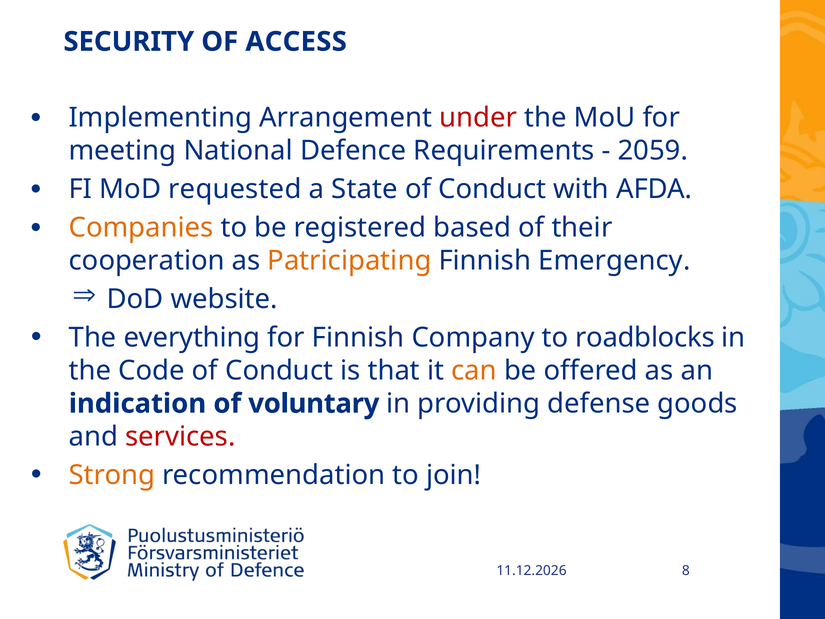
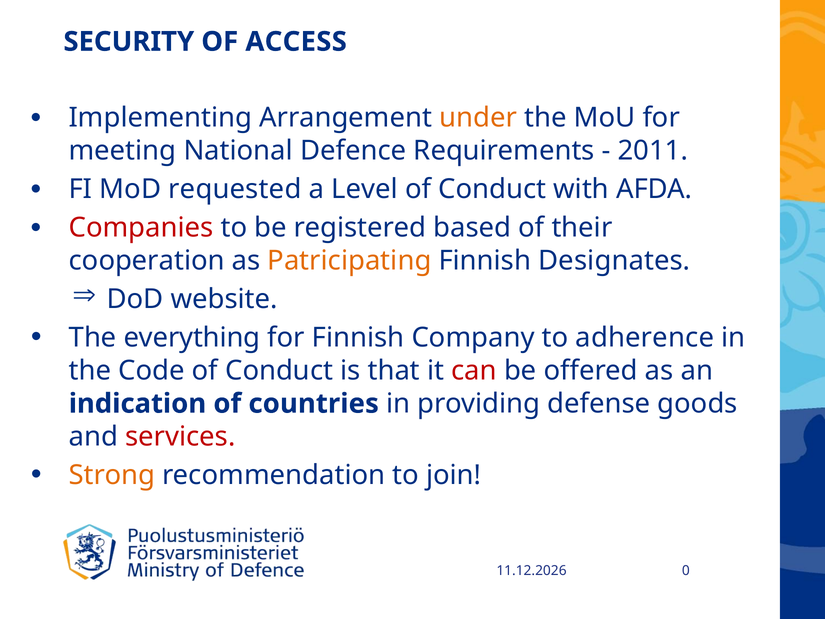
under colour: red -> orange (478, 118)
2059: 2059 -> 2011 (653, 151)
State: State -> Level (365, 189)
Companies colour: orange -> red (141, 228)
Emergency: Emergency -> Designates (614, 261)
roadblocks: roadblocks -> adherence (645, 337)
can colour: orange -> red (474, 370)
voluntary: voluntary -> countries (314, 403)
8: 8 -> 0 (686, 571)
